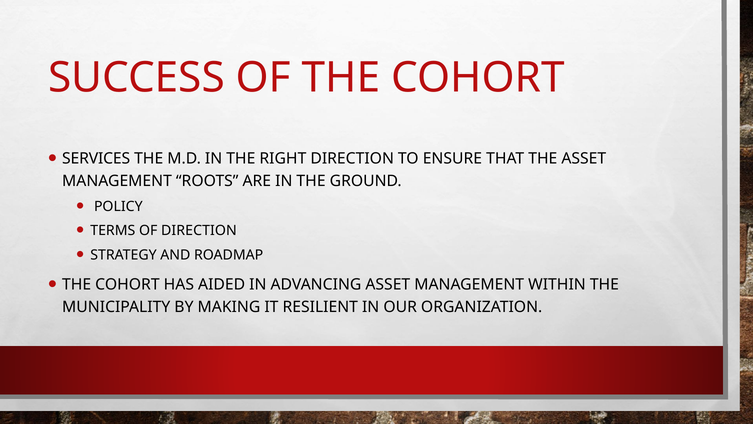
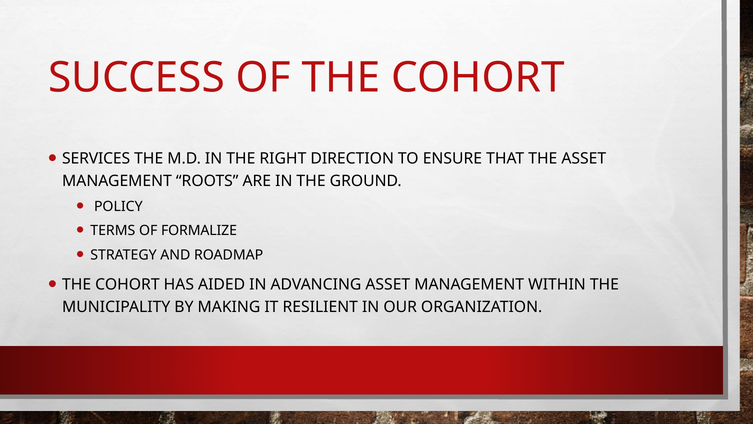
OF DIRECTION: DIRECTION -> FORMALIZE (199, 230)
